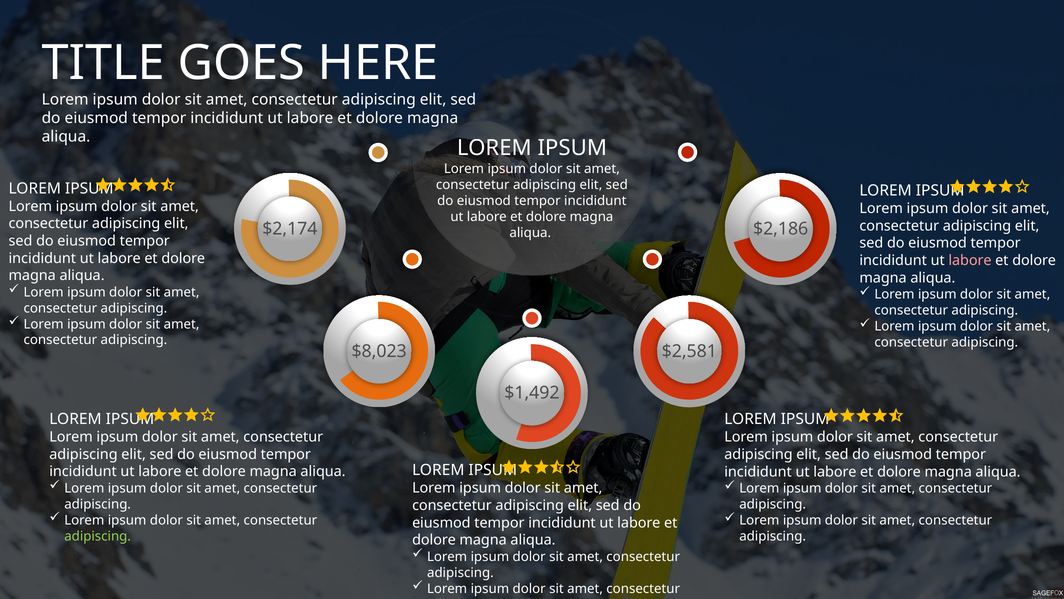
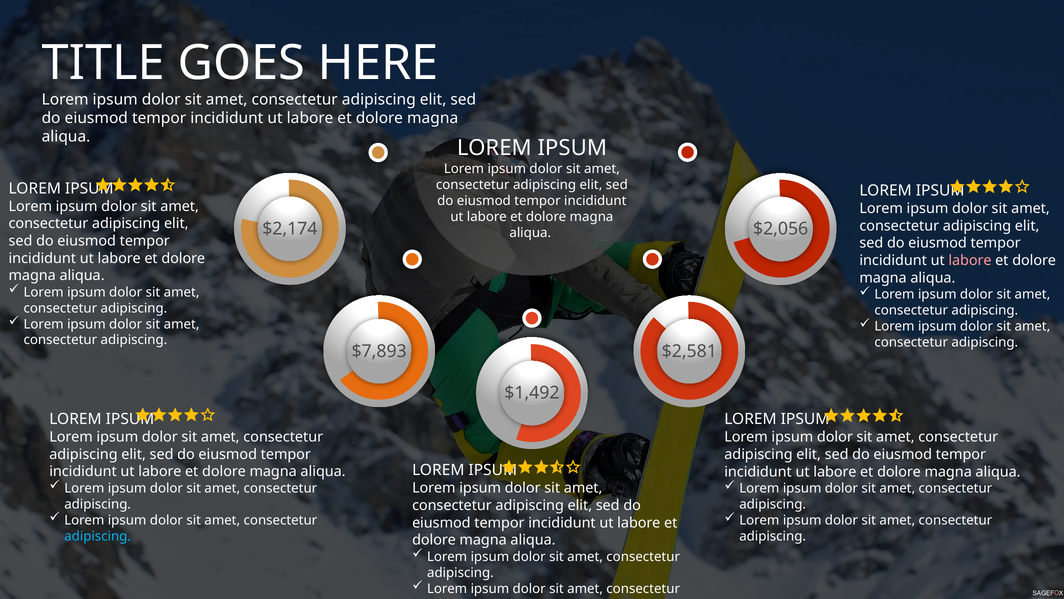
$2,186: $2,186 -> $2,056 (781, 229)
$8,023: $8,023 -> $7,893 (379, 351)
adipiscing colour: light green -> light blue (98, 536)
